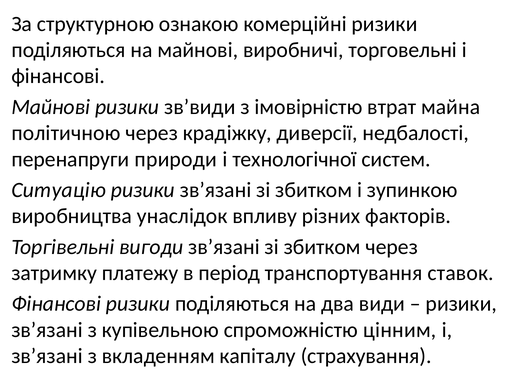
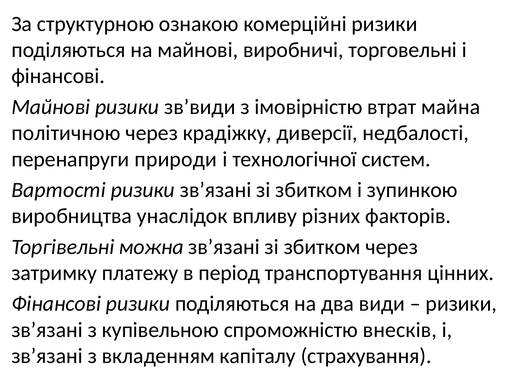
Ситуацію: Ситуацію -> Вартості (59, 190)
вигоди: вигоди -> можна (151, 247)
ставок: ставок -> цінних (461, 273)
цінним: цінним -> внесків (400, 330)
